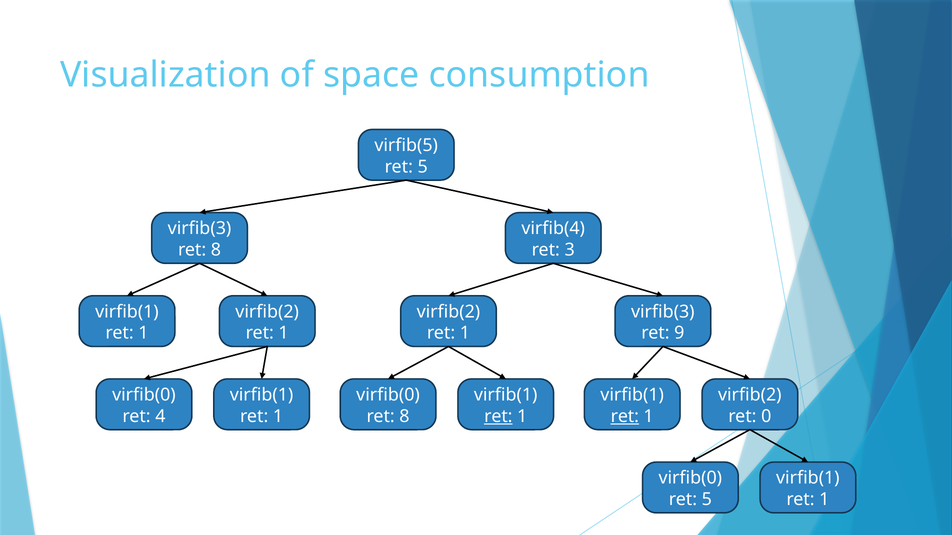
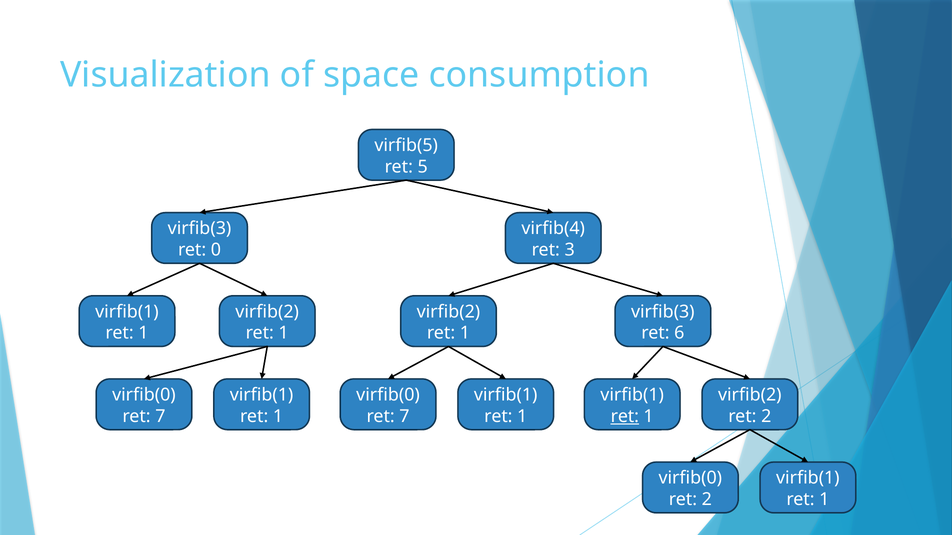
8: 8 -> 0 (216, 250)
9: 9 -> 6 (679, 333)
4: 4 -> 7 (160, 417)
8: 8 -> 7 (404, 417)
ret underline: present -> none (498, 417)
0: 0 -> 2 (766, 417)
5: 5 -> 2 (707, 500)
